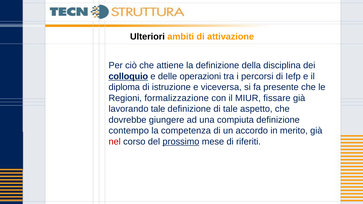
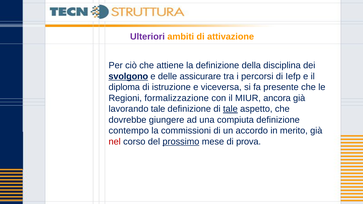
Ulteriori colour: black -> purple (147, 37)
colloquio: colloquio -> svolgono (128, 76)
operazioni: operazioni -> assicurare (200, 76)
fissare: fissare -> ancora (277, 98)
tale underline: none -> present (230, 109)
competenza: competenza -> commissioni (186, 131)
riferiti: riferiti -> prova (249, 142)
